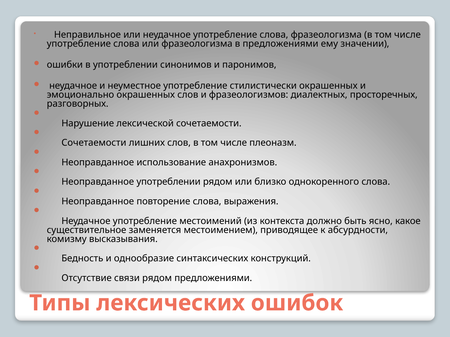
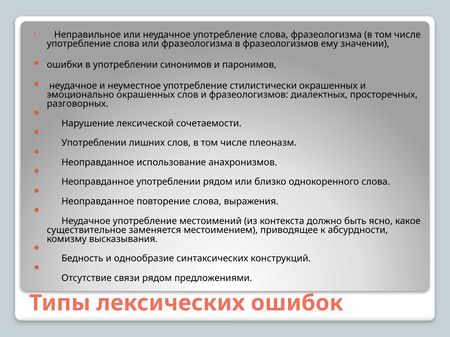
в предложениями: предложениями -> фразеологизмов (281, 44)
Сочетаемости: Сочетаемости -> Употреблении (94, 143)
